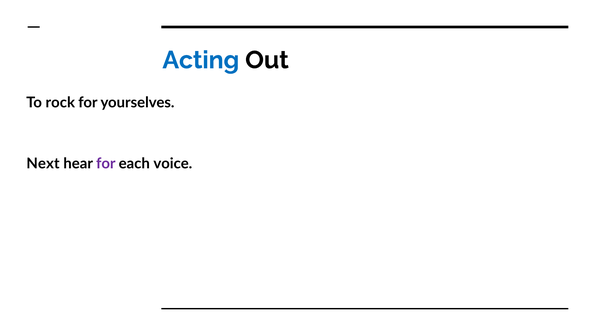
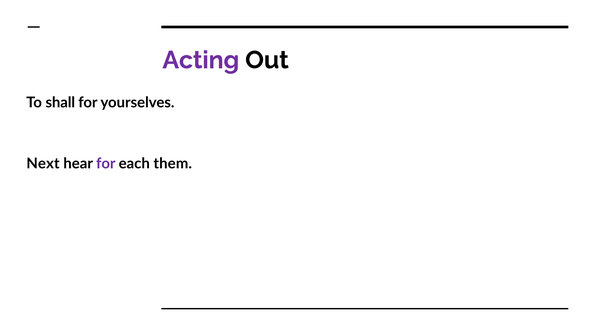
Acting colour: blue -> purple (201, 60)
rock: rock -> shall (60, 103)
voice: voice -> them (173, 164)
